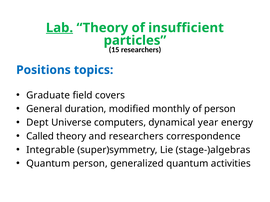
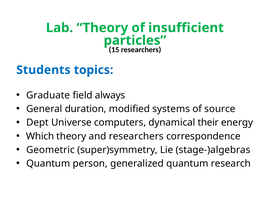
Lab underline: present -> none (60, 28)
Positions: Positions -> Students (43, 70)
covers: covers -> always (110, 96)
monthly: monthly -> systems (171, 109)
of person: person -> source (220, 109)
year: year -> their (208, 123)
Called: Called -> Which (40, 137)
Integrable: Integrable -> Geometric (51, 150)
activities: activities -> research (231, 164)
